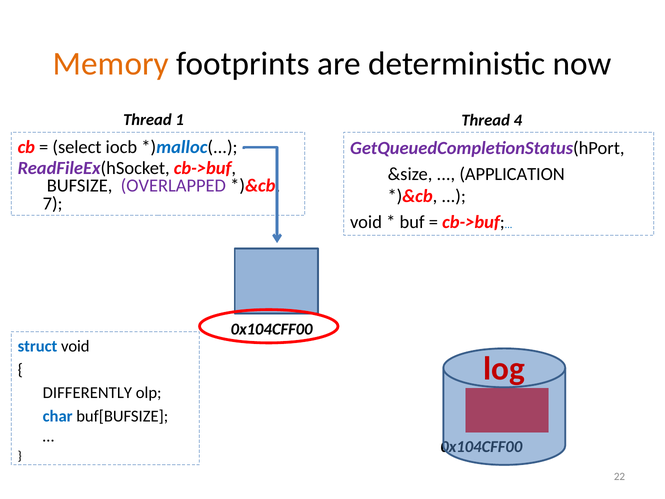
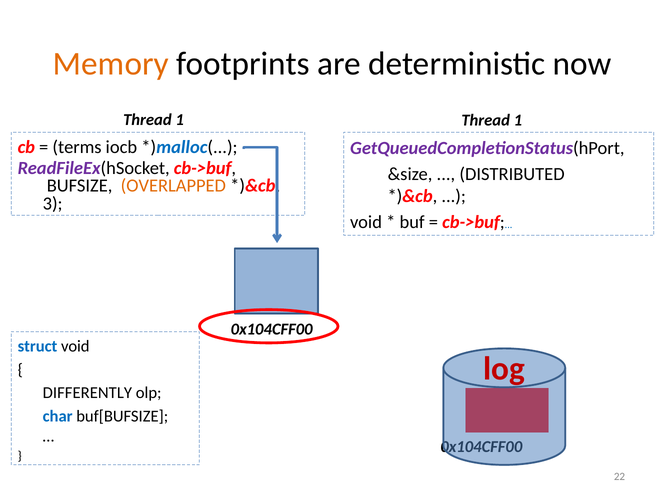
4: 4 -> 1 (518, 120)
select: select -> terms (77, 147)
APPLICATION: APPLICATION -> DISTRIBUTED (512, 174)
OVERLAPPED colour: purple -> orange (173, 186)
7: 7 -> 3 (53, 203)
